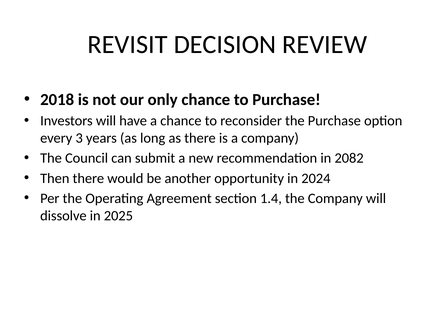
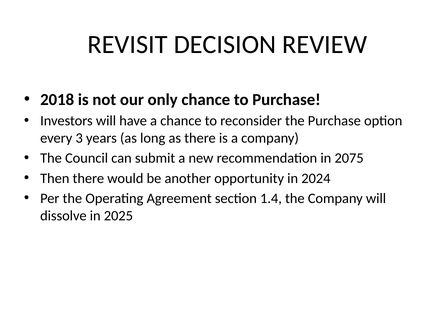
2082: 2082 -> 2075 (349, 158)
